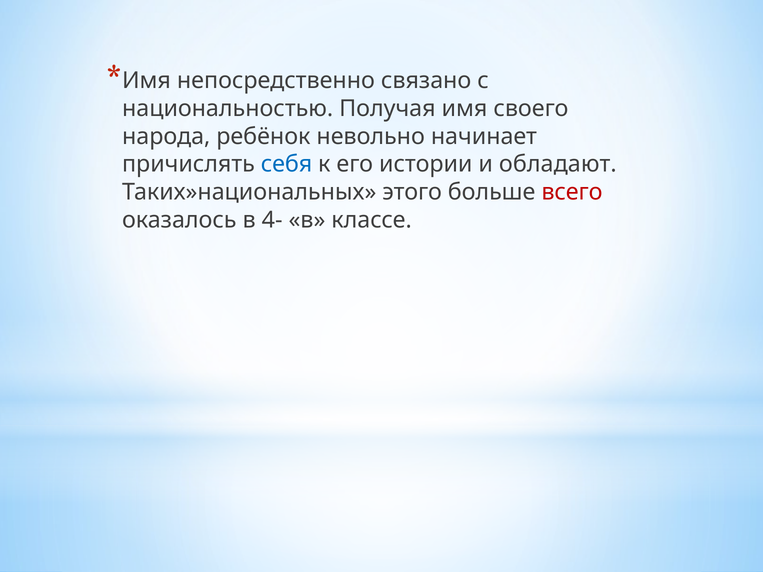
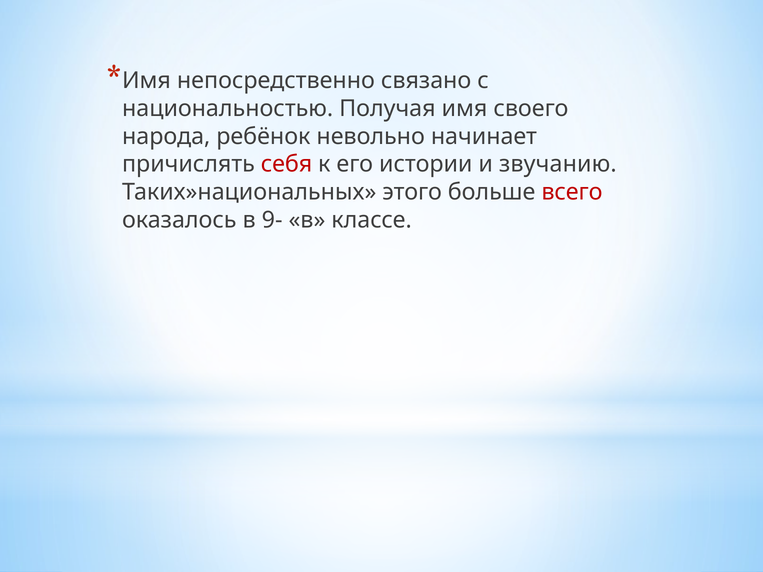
себя colour: blue -> red (287, 164)
обладают: обладают -> звучанию (558, 164)
4-: 4- -> 9- (272, 220)
